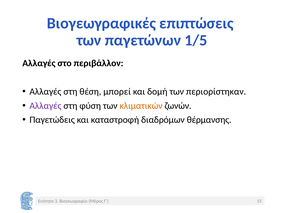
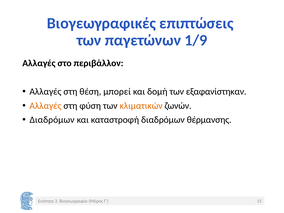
1/5: 1/5 -> 1/9 (196, 40)
περιορίστηκαν: περιορίστηκαν -> εξαφανίστηκαν (216, 92)
Αλλαγές colour: purple -> orange (45, 106)
Παγετώδεις: Παγετώδεις -> Διαδρόμων (52, 120)
